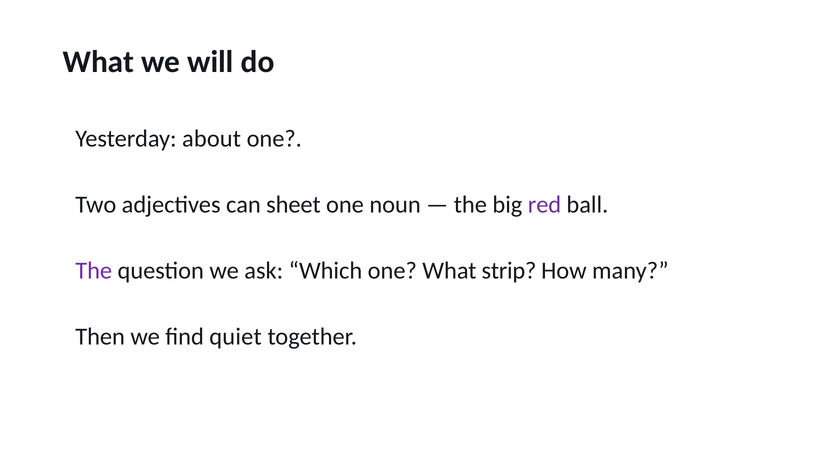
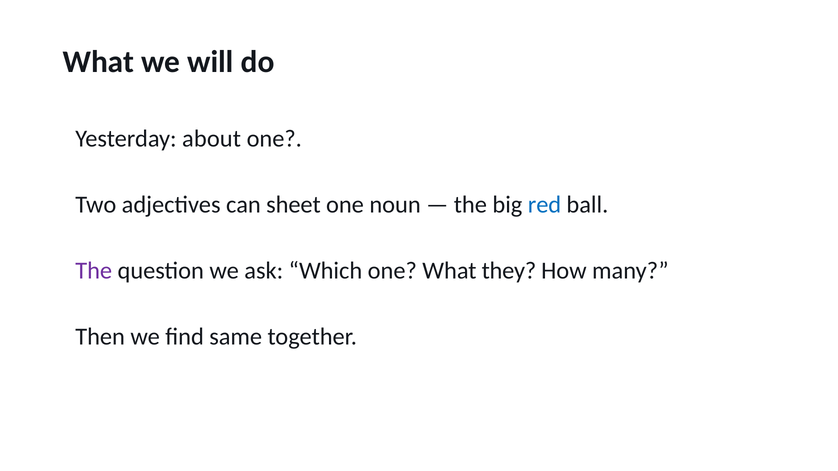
red colour: purple -> blue (544, 205)
strip: strip -> they (509, 271)
quiet: quiet -> same (236, 337)
